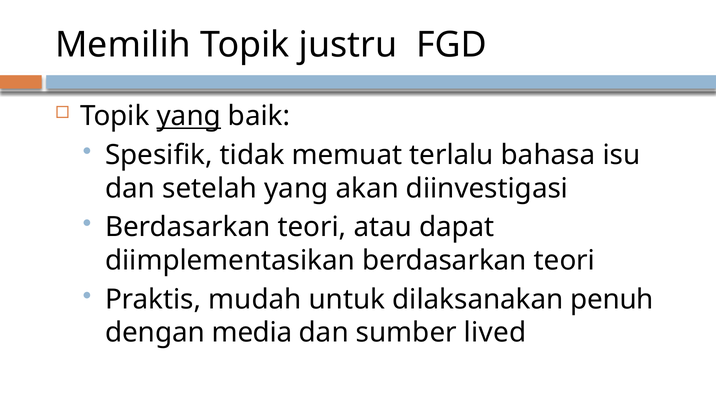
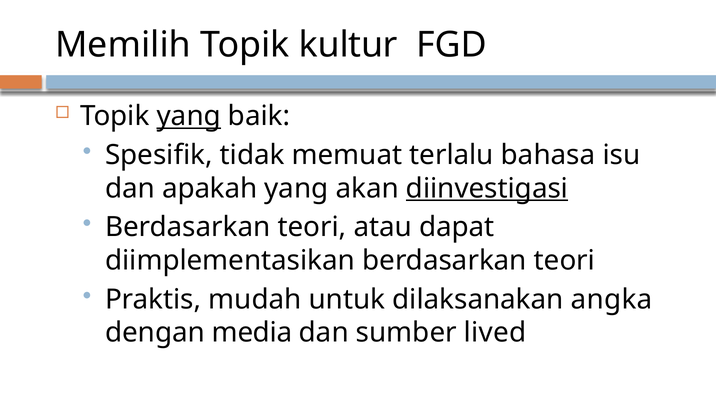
justru: justru -> kultur (348, 45)
setelah: setelah -> apakah (210, 188)
diinvestigasi underline: none -> present (487, 188)
penuh: penuh -> angka (612, 299)
